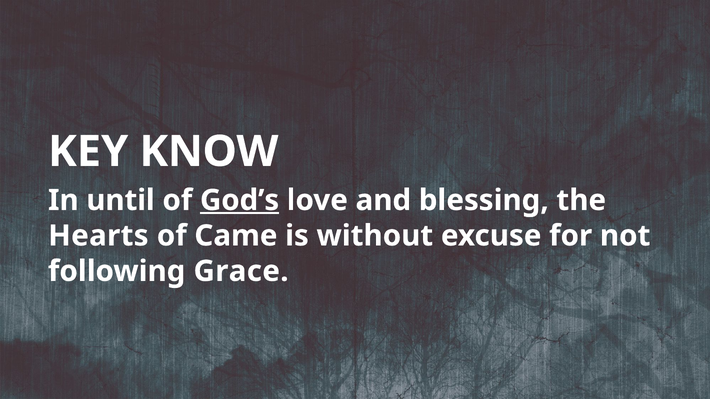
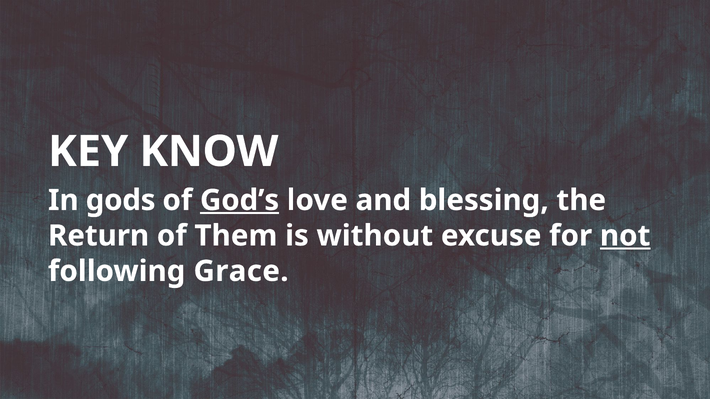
until: until -> gods (121, 200)
Hearts: Hearts -> Return (99, 236)
Came: Came -> Them (236, 236)
not underline: none -> present (625, 236)
